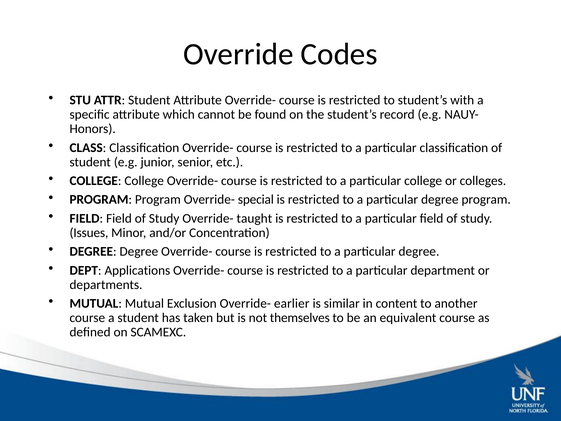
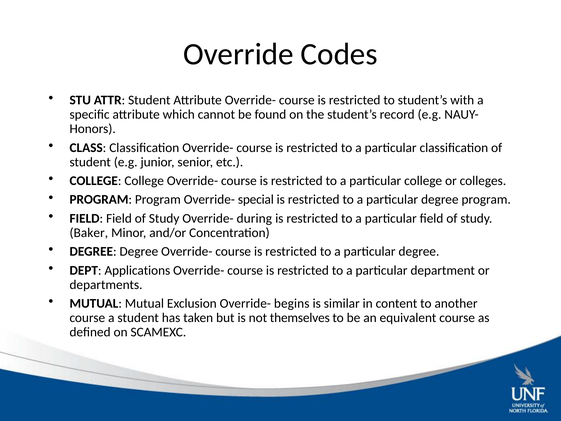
taught: taught -> during (254, 218)
Issues: Issues -> Baker (89, 233)
earlier: earlier -> begins (292, 303)
